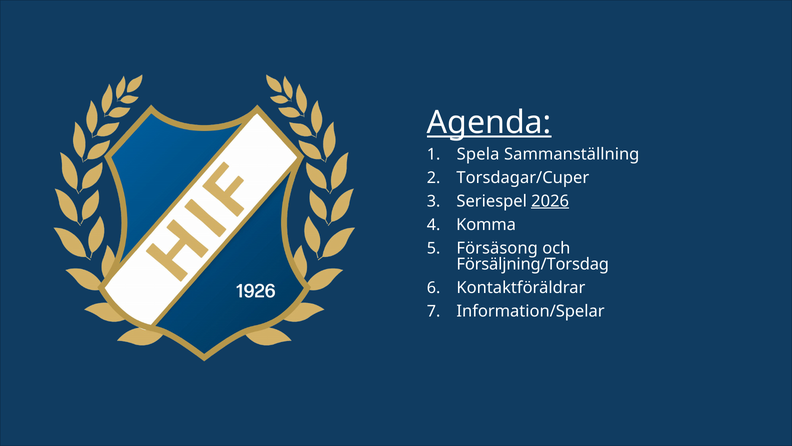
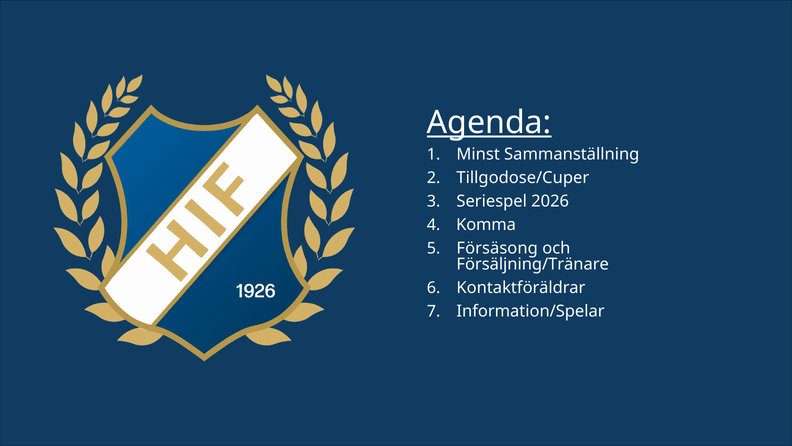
Spela: Spela -> Minst (478, 154)
Torsdagar/Cuper: Torsdagar/Cuper -> Tillgodose/Cuper (523, 177)
2026 underline: present -> none (550, 201)
Försäljning/Torsdag: Försäljning/Torsdag -> Försäljning/Tränare (533, 264)
